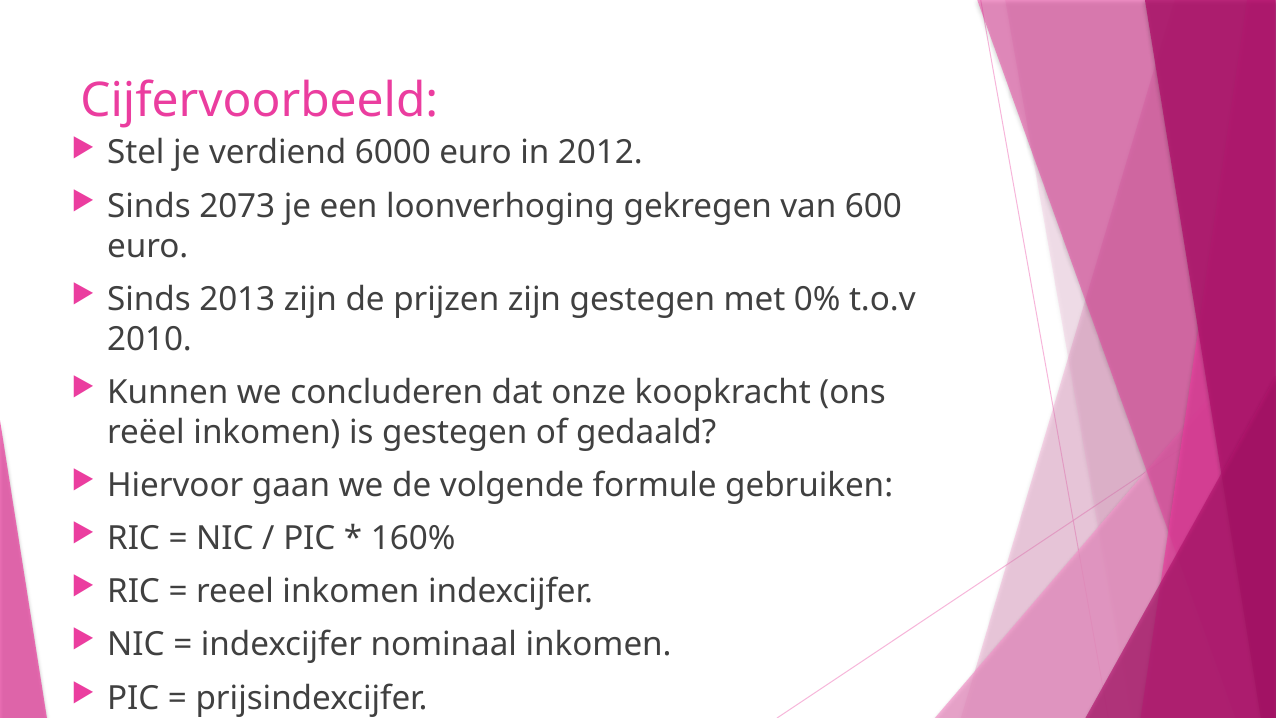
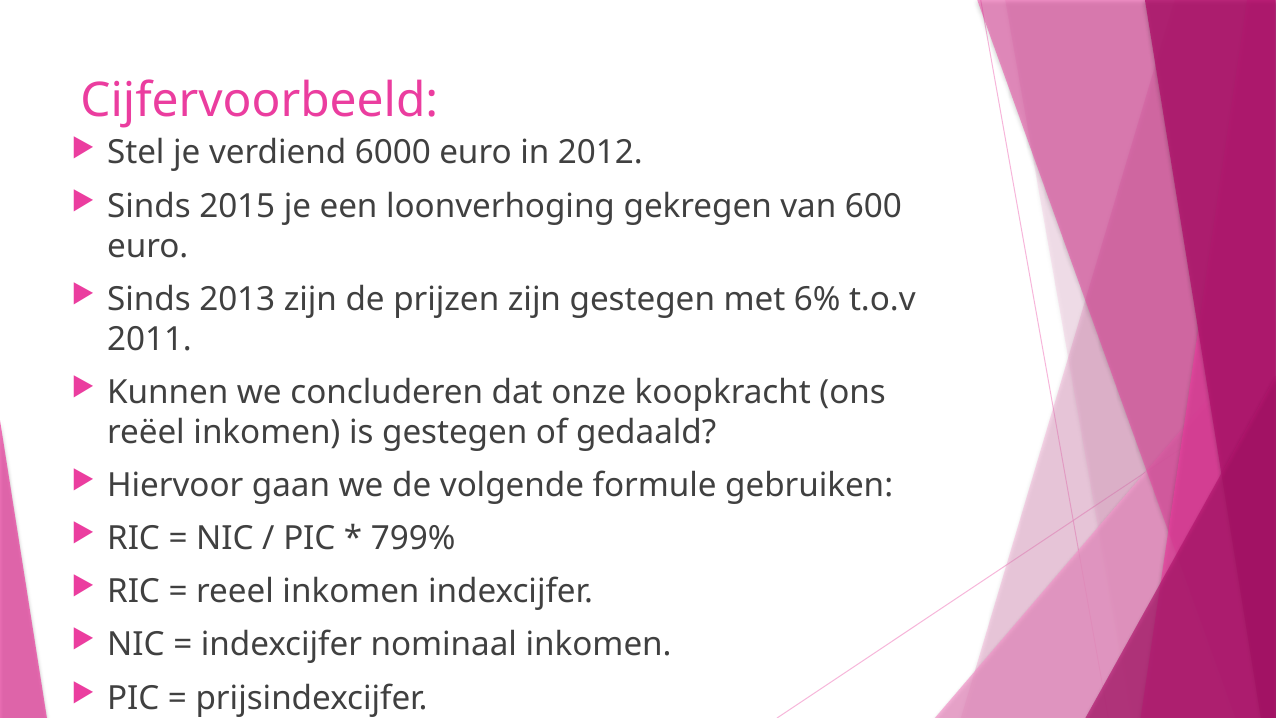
2073: 2073 -> 2015 (237, 206)
0%: 0% -> 6% (817, 299)
2010: 2010 -> 2011 (150, 339)
160%: 160% -> 799% (413, 538)
